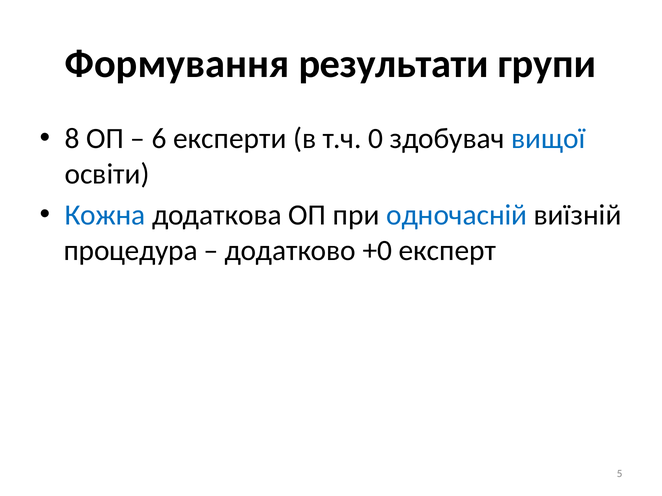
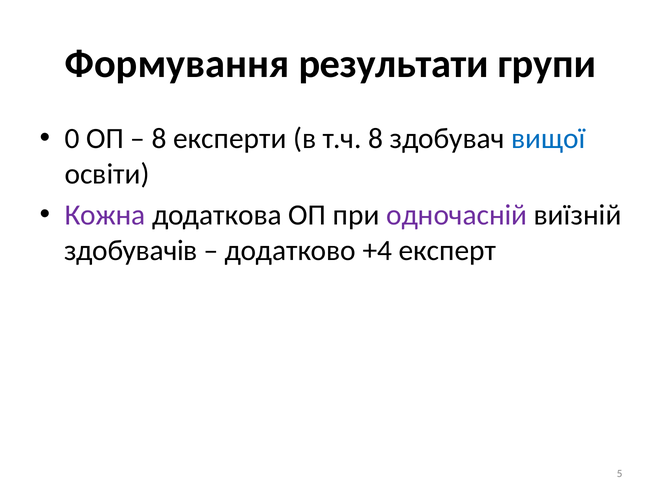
8: 8 -> 0 (72, 139)
6: 6 -> 8 (159, 139)
т.ч 0: 0 -> 8 (376, 139)
Кожна colour: blue -> purple (105, 215)
одночасній colour: blue -> purple (457, 215)
процедура: процедура -> здобувачів (131, 251)
+0: +0 -> +4 (377, 251)
